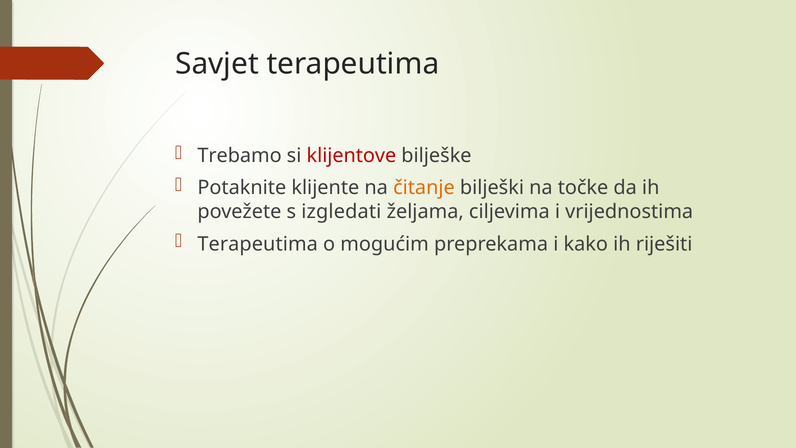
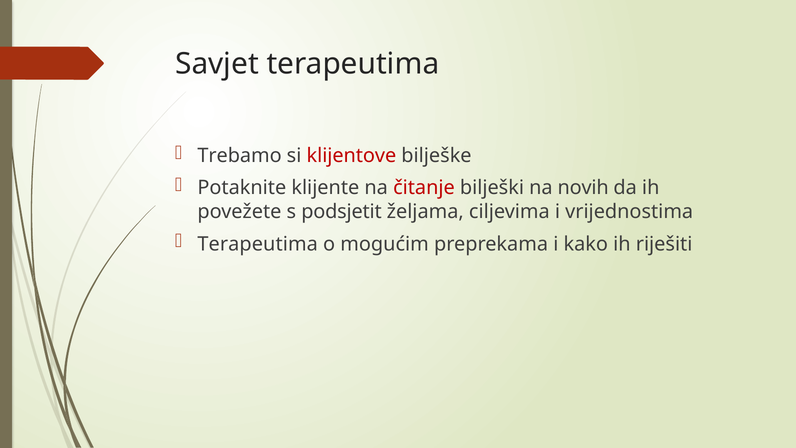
čitanje colour: orange -> red (424, 188)
točke: točke -> novih (583, 188)
izgledati: izgledati -> podsjetit (342, 212)
